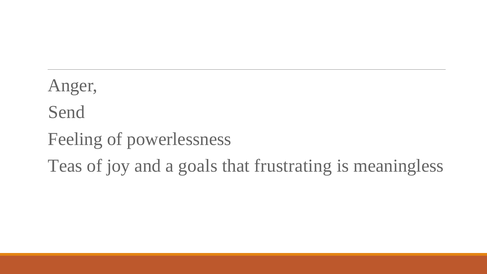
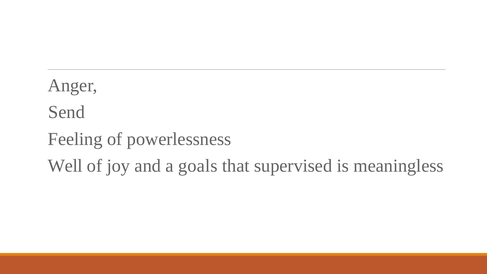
Teas: Teas -> Well (65, 166)
frustrating: frustrating -> supervised (293, 166)
